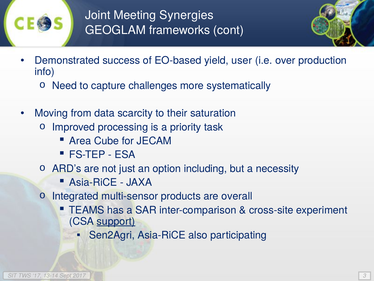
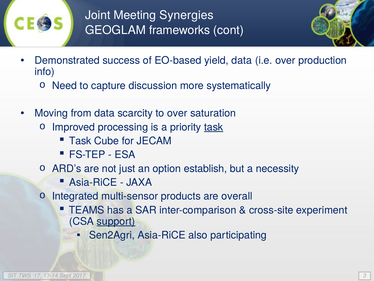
yield user: user -> data (242, 60)
challenges: challenges -> discussion (153, 85)
to their: their -> over (177, 113)
task underline: none -> present (214, 127)
Area: Area -> Task (80, 141)
including: including -> establish (205, 168)
